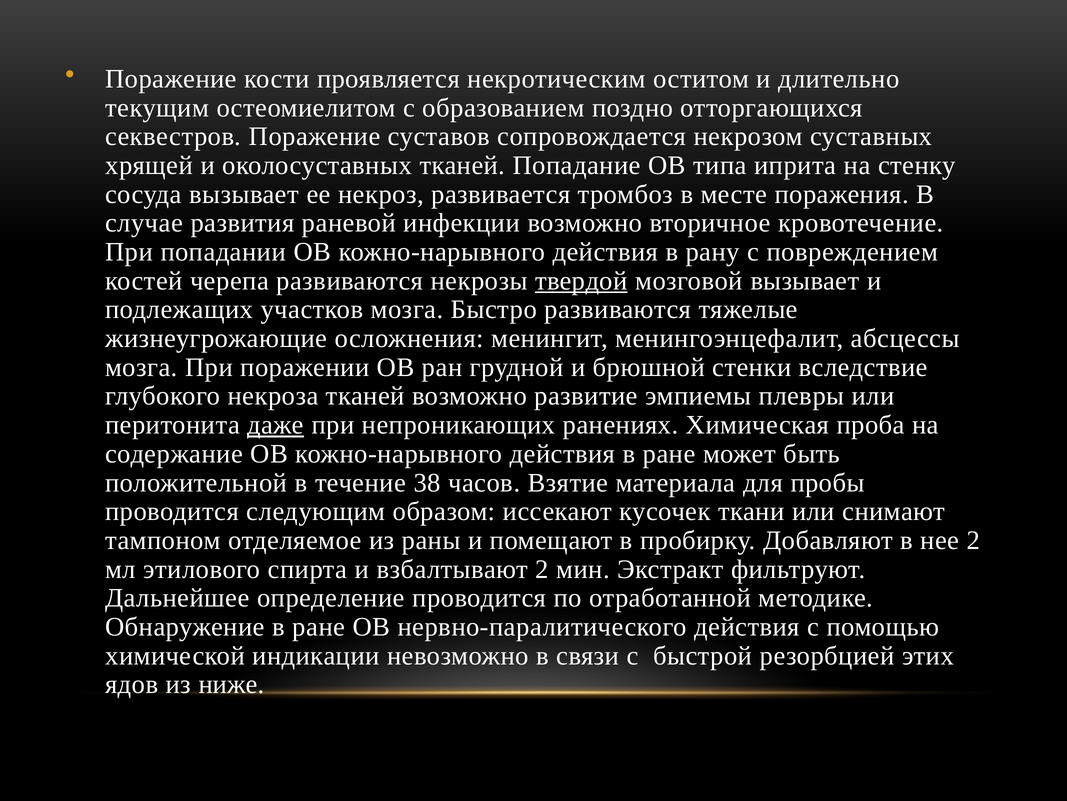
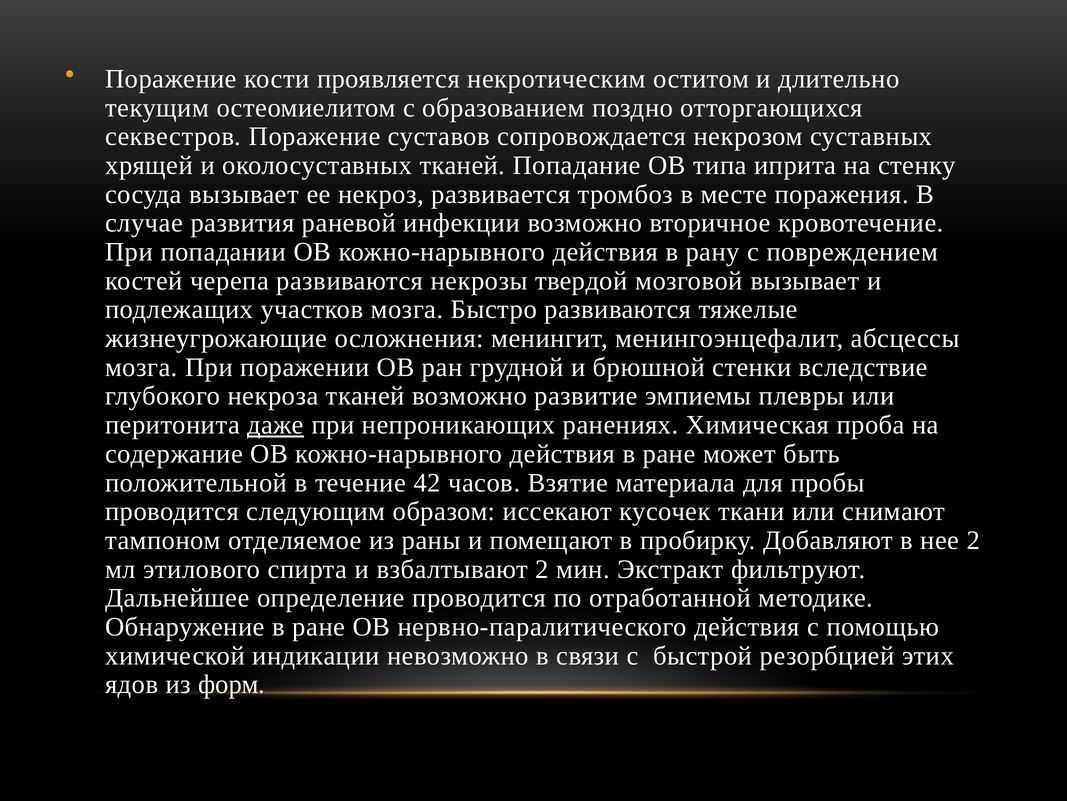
твердой underline: present -> none (581, 281)
38: 38 -> 42 (427, 482)
ниже: ниже -> форм (232, 684)
